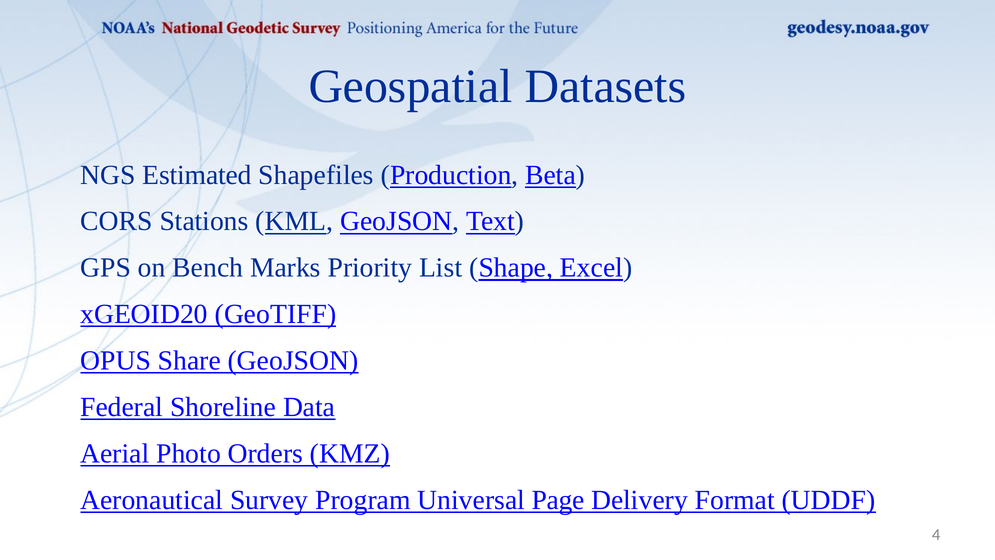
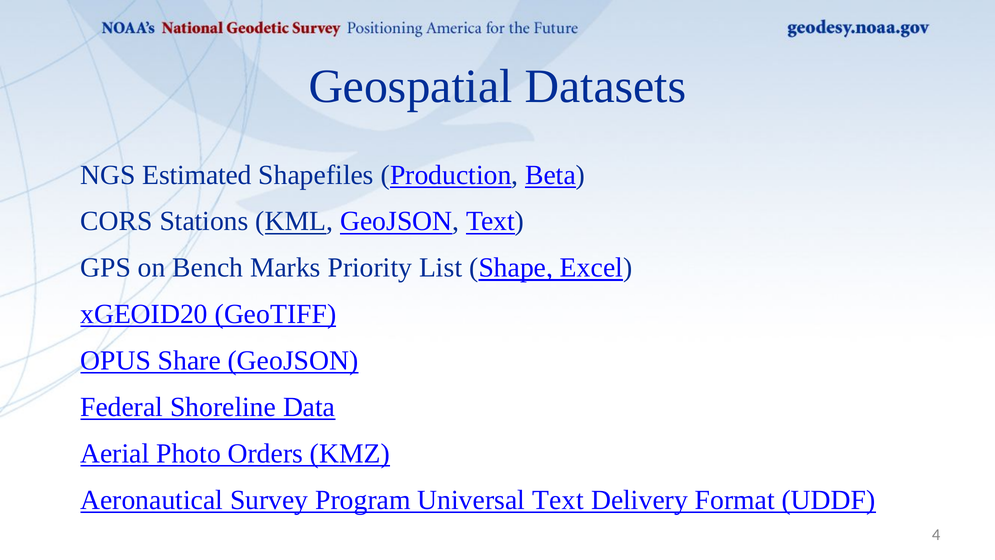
Universal Page: Page -> Text (558, 500)
